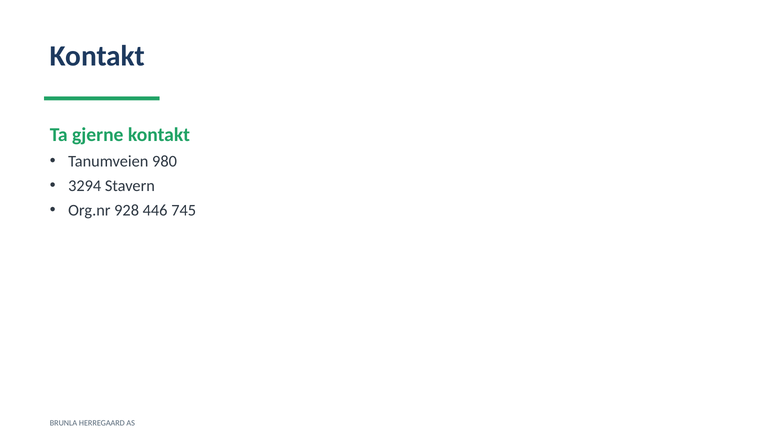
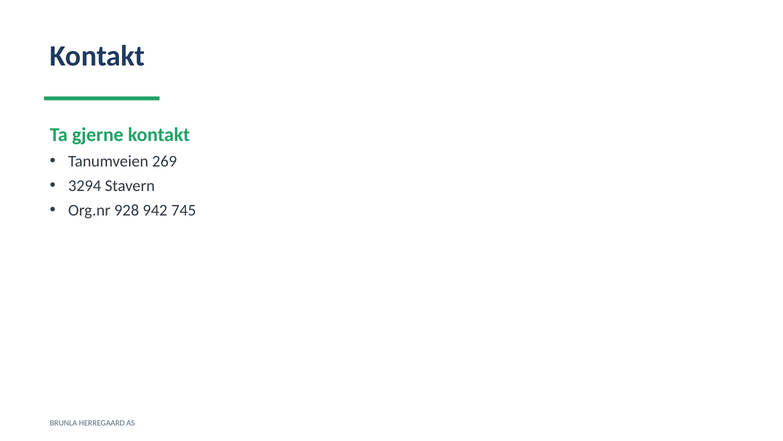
980: 980 -> 269 (165, 161)
446: 446 -> 942 (155, 210)
